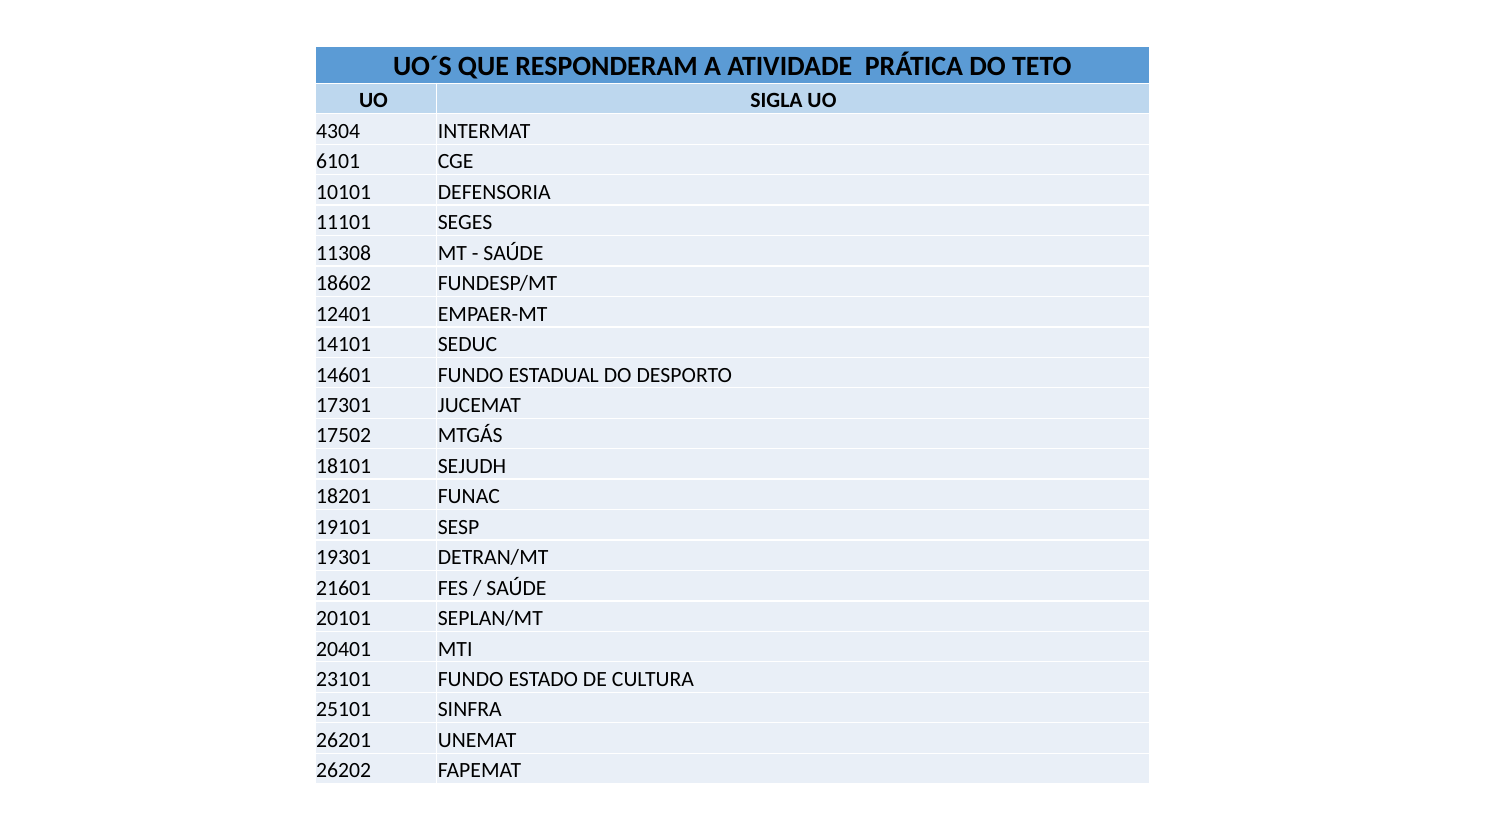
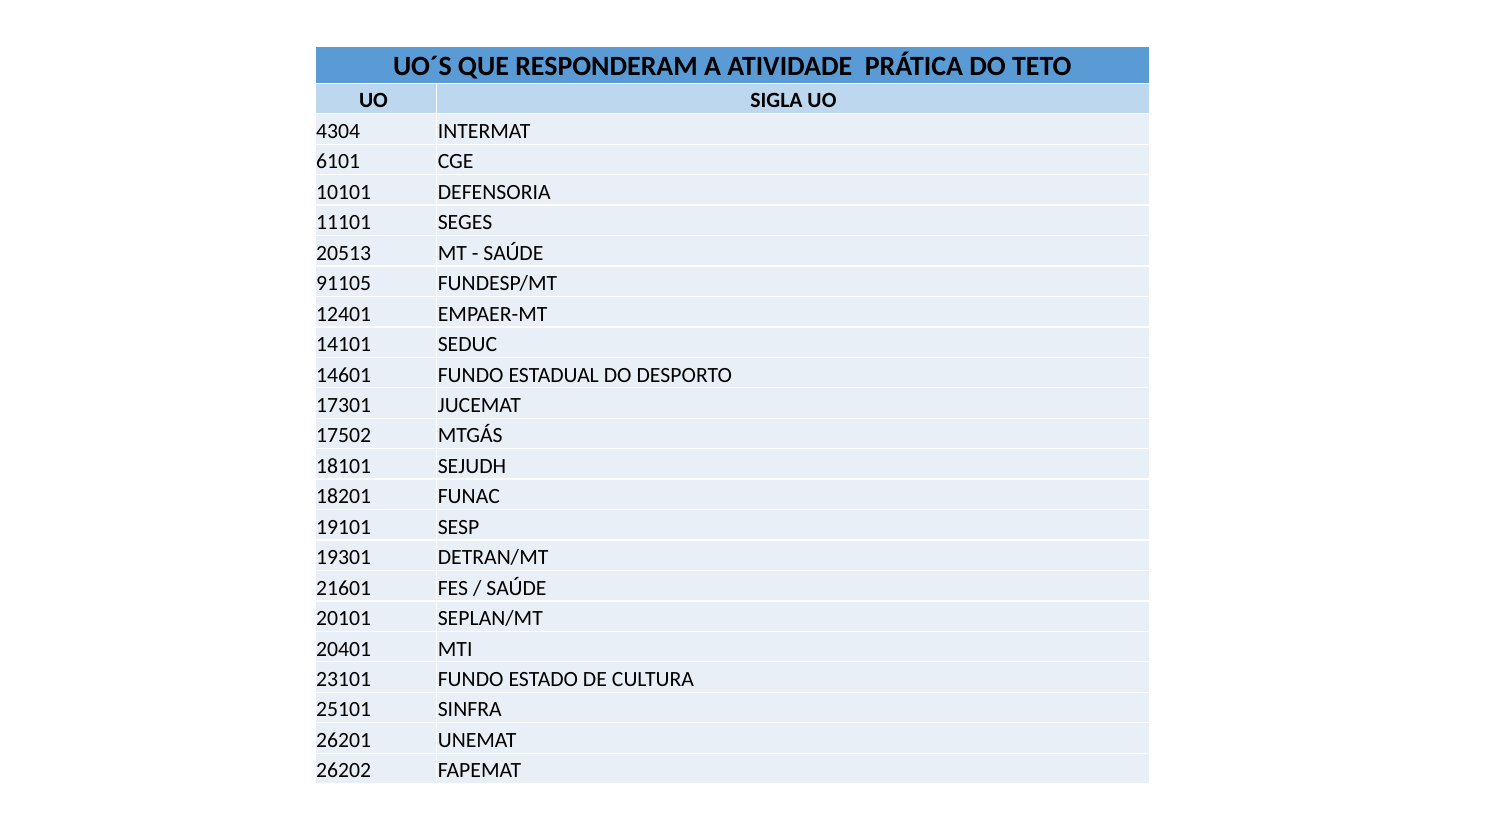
11308: 11308 -> 20513 (344, 253)
18602: 18602 -> 91105 (344, 284)
